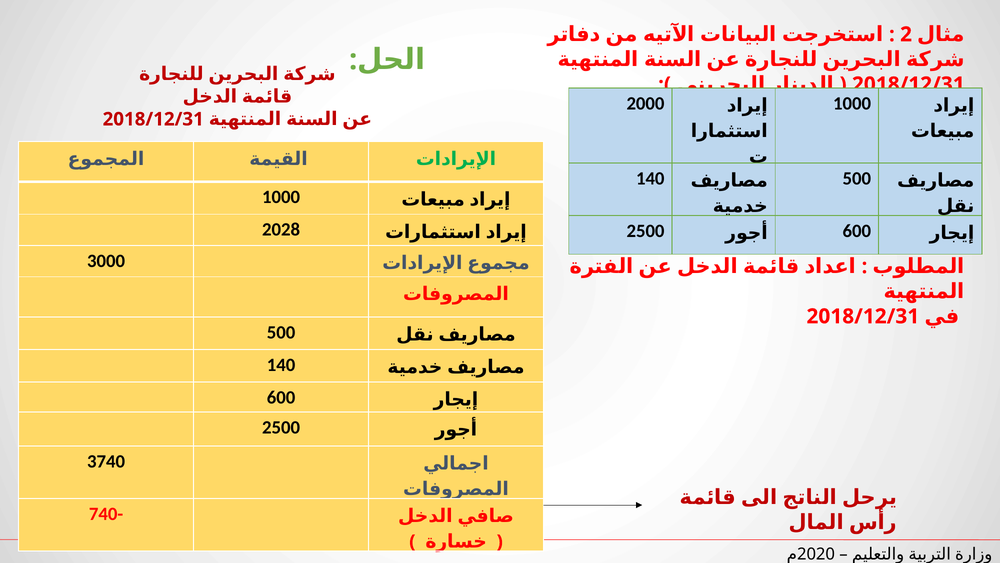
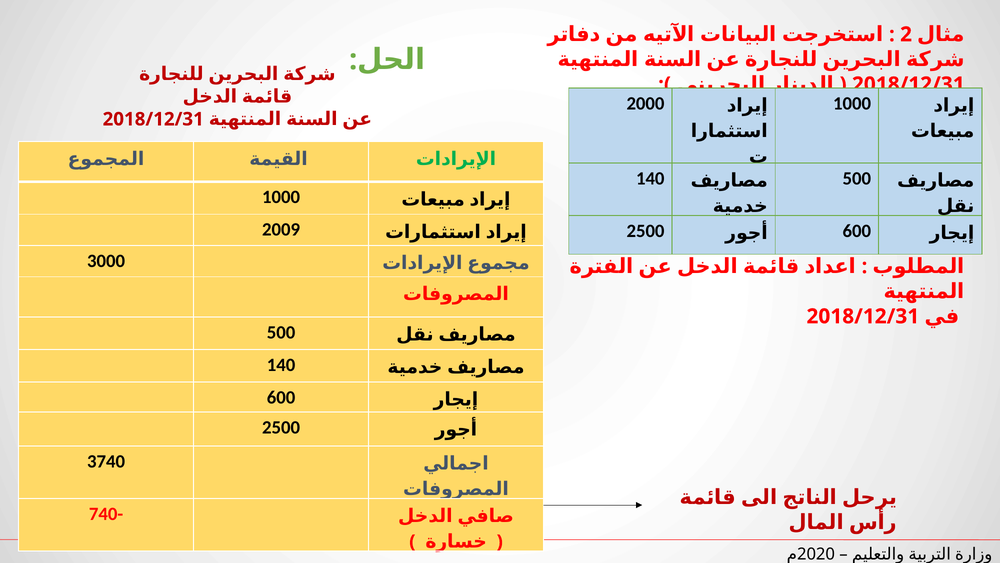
2028: 2028 -> 2009 (281, 230)
